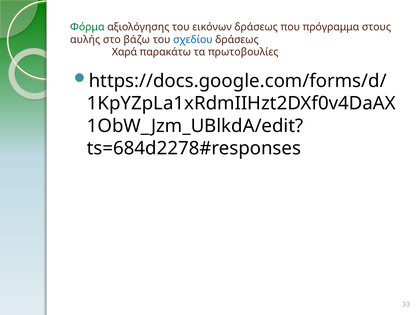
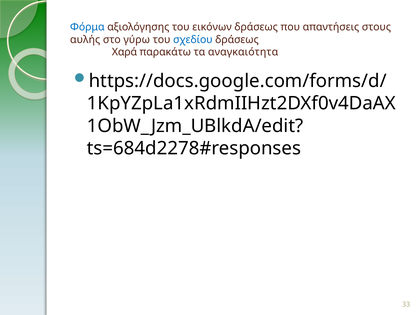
Φόρμα colour: green -> blue (87, 27)
πρόγραμμα: πρόγραμμα -> απαντήσεις (331, 27)
βάζω: βάζω -> γύρω (137, 40)
πρωτοβουλίες: πρωτοβουλίες -> αναγκαιότητα (243, 52)
